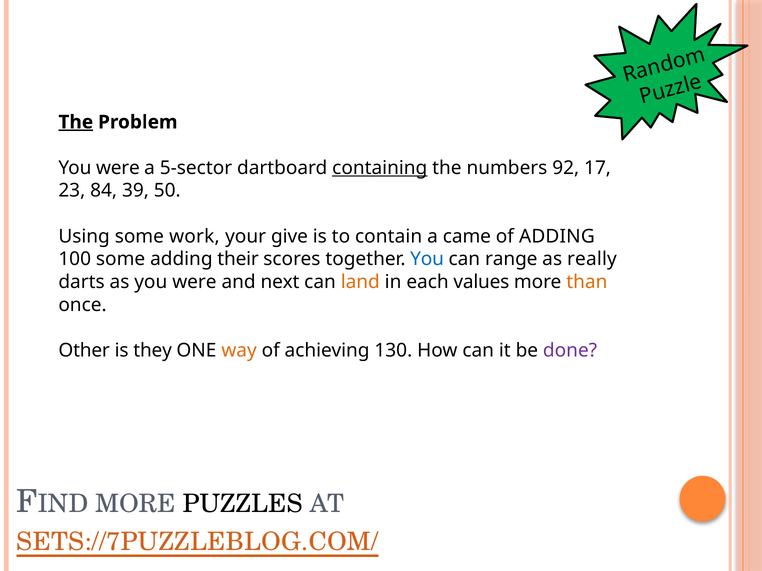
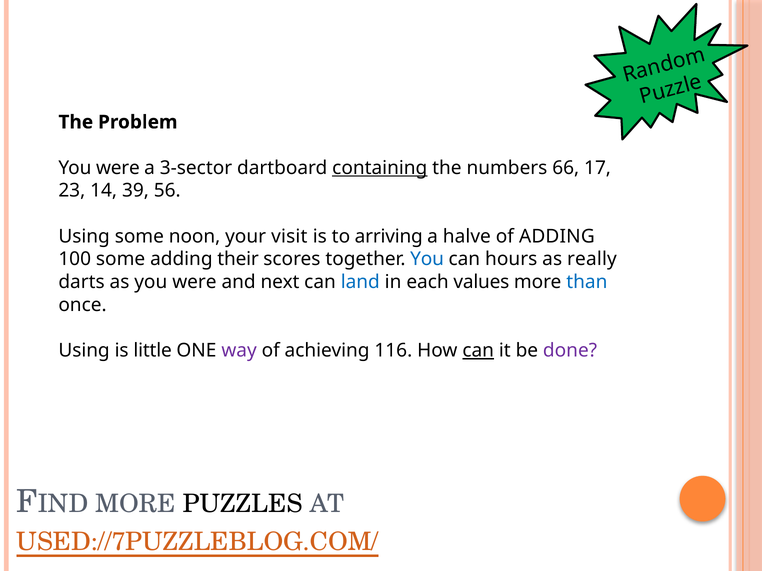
The underline: present -> none (76, 122)
5-sector: 5-sector -> 3-sector (196, 168)
92: 92 -> 66 (566, 168)
84: 84 -> 14 (104, 191)
50: 50 -> 56 (167, 191)
work: work -> noon (195, 237)
give: give -> visit (289, 237)
contain: contain -> arriving (389, 237)
came: came -> halve (467, 237)
range: range -> hours (511, 259)
land colour: orange -> blue (360, 282)
than colour: orange -> blue (587, 282)
Other: Other -> Using (84, 351)
they: they -> little (153, 351)
way colour: orange -> purple (239, 351)
130: 130 -> 116 (393, 351)
can underline: none -> present (478, 351)
SETS://7PUZZLEBLOG.COM/: SETS://7PUZZLEBLOG.COM/ -> USED://7PUZZLEBLOG.COM/ (198, 543)
